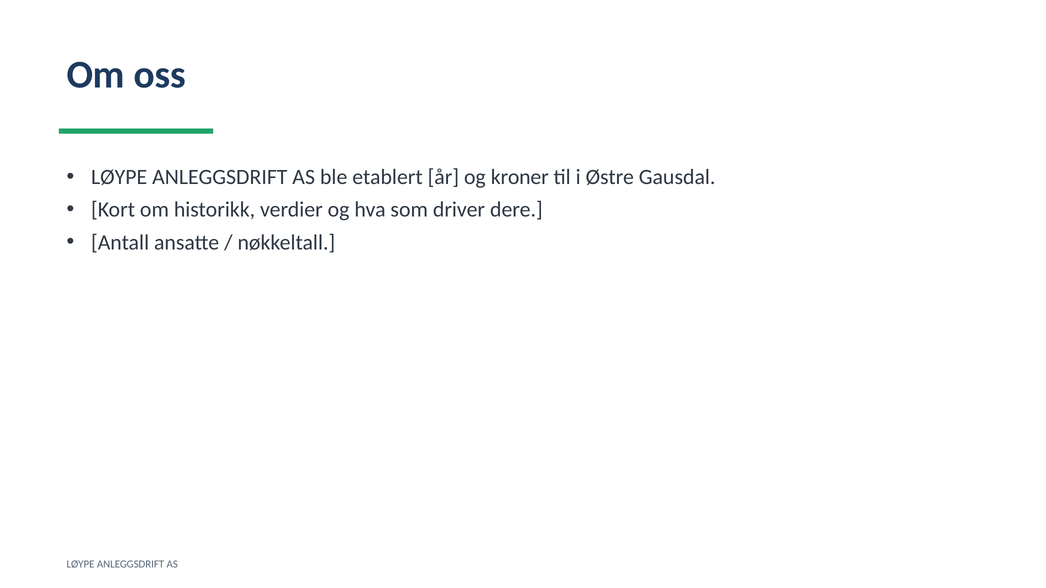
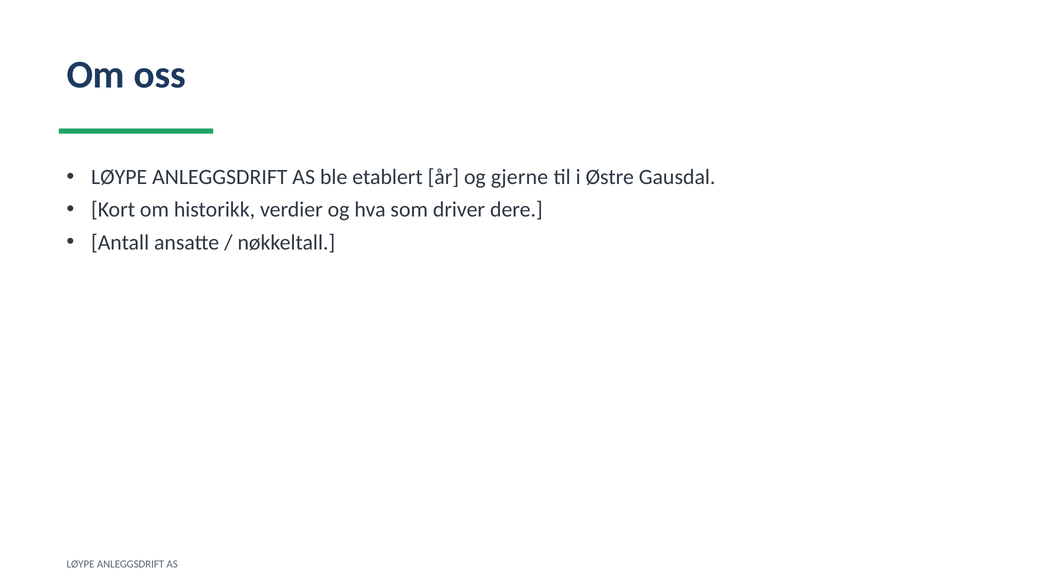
kroner: kroner -> gjerne (520, 177)
